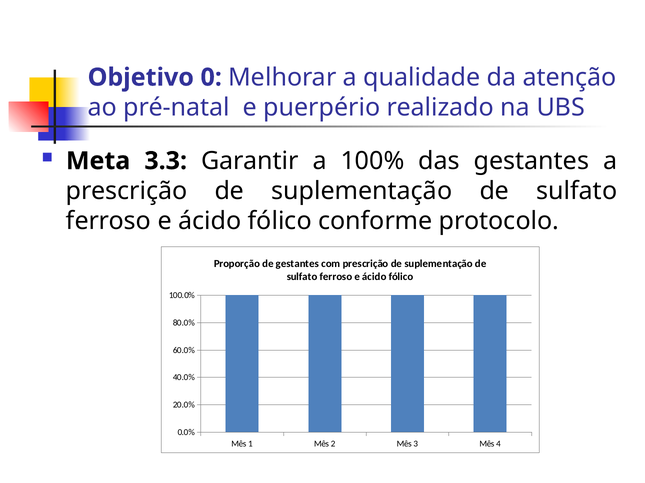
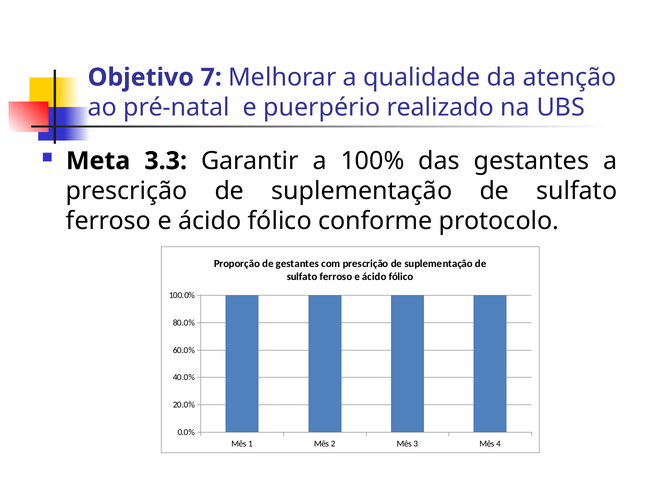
0: 0 -> 7 (211, 78)
